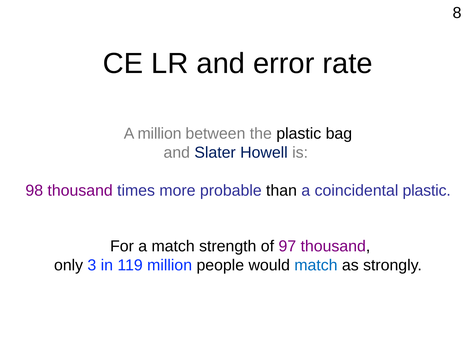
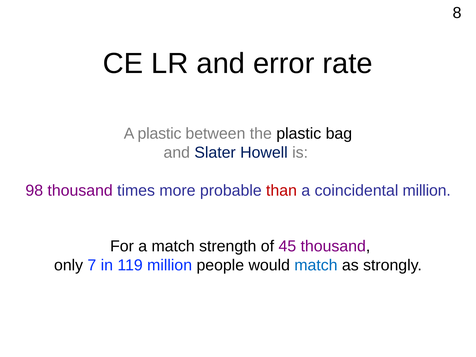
A million: million -> plastic (160, 134)
than colour: black -> red (282, 191)
coincidental plastic: plastic -> million (427, 191)
97: 97 -> 45 (287, 246)
3: 3 -> 7 (92, 265)
